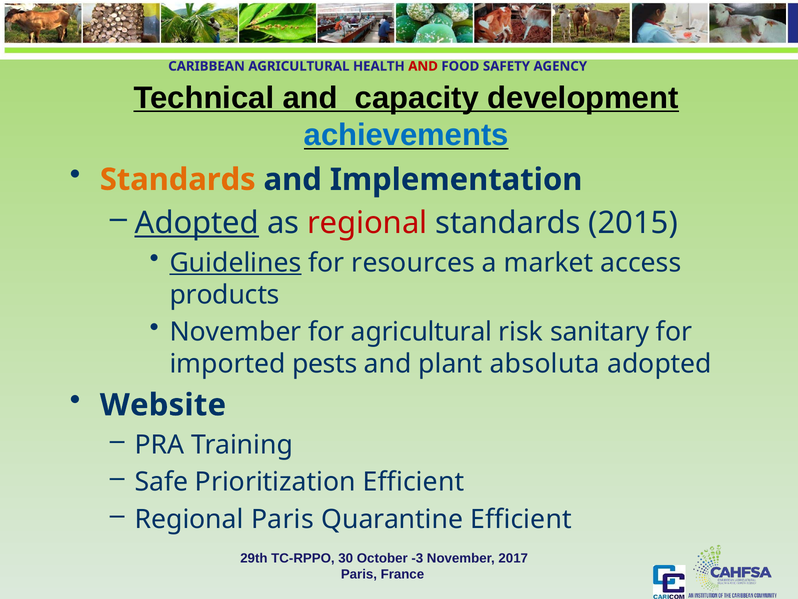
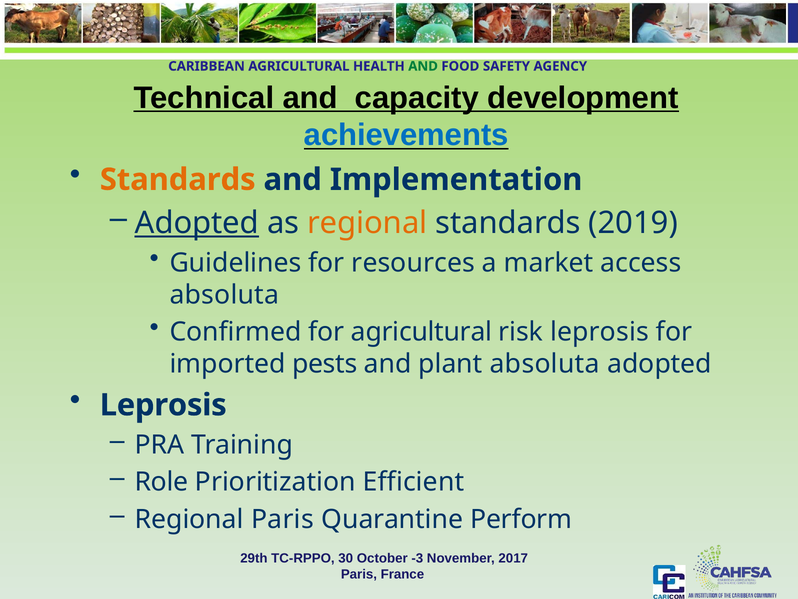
AND colour: red -> green (423, 66)
regional colour: red -> orange (367, 223)
2015: 2015 -> 2019 (633, 223)
Guidelines underline: present -> none (236, 263)
products: products -> absoluta (224, 294)
November: November -> Confirmed (236, 332)
risk sanitary: sanitary -> leprosis (599, 332)
Website: Website -> Leprosis (163, 405)
Safe: Safe -> Role (162, 482)
Quarantine Efficient: Efficient -> Perform (521, 519)
